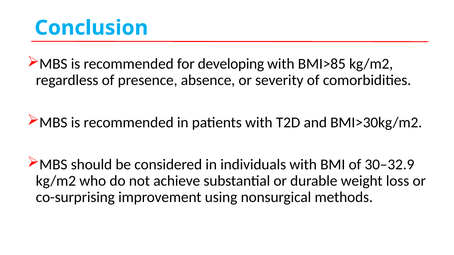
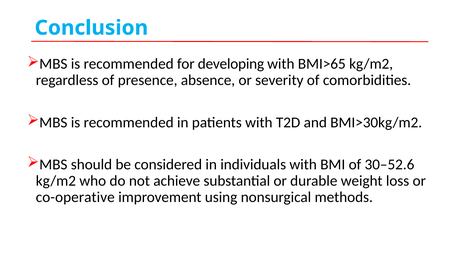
BMI>85: BMI>85 -> BMI>65 (322, 64)
30–32.9: 30–32.9 -> 30–52.6 (390, 165)
co-surprising: co-surprising -> co-operative (75, 197)
